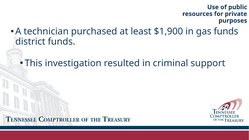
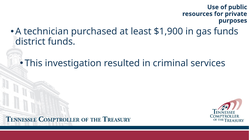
support: support -> services (208, 63)
